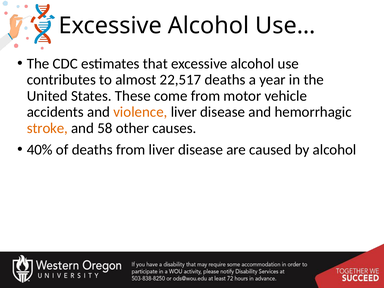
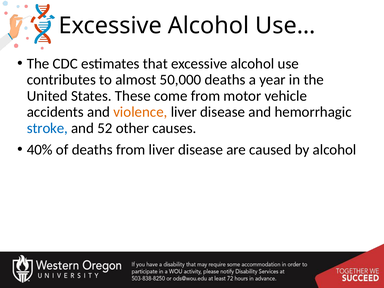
22,517: 22,517 -> 50,000 (180, 80)
stroke colour: orange -> blue (47, 128)
58: 58 -> 52 (105, 128)
